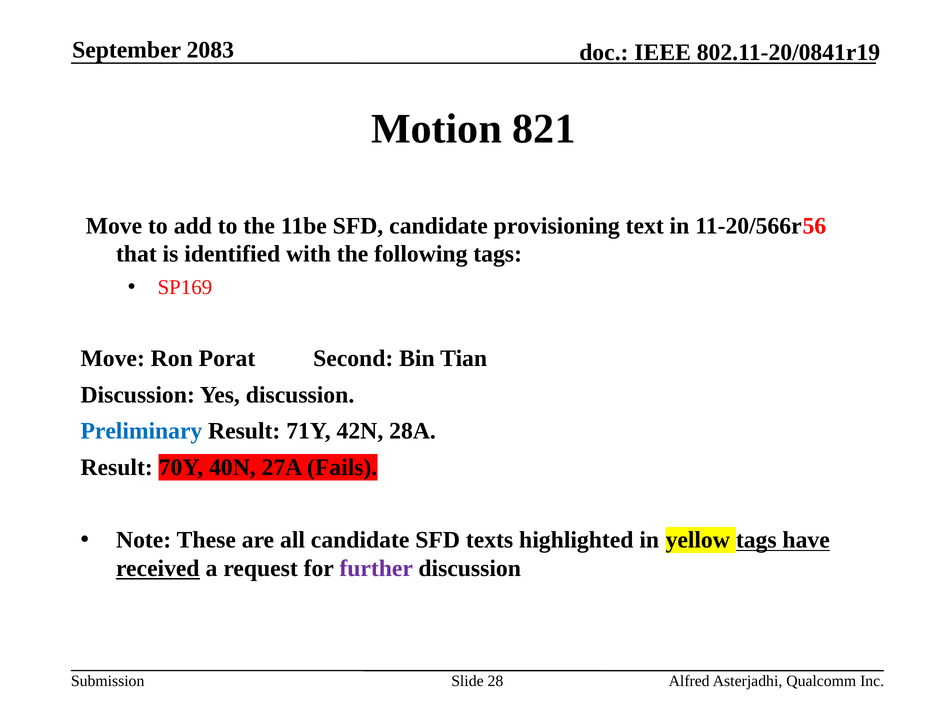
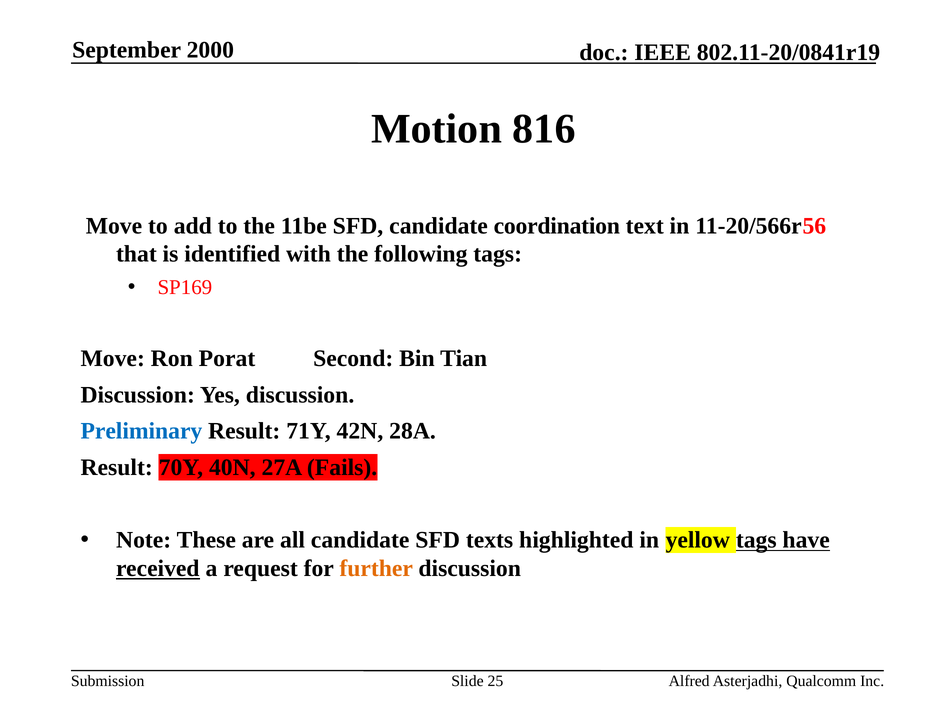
2083: 2083 -> 2000 (210, 50)
821: 821 -> 816 (544, 129)
provisioning: provisioning -> coordination (557, 226)
further colour: purple -> orange (376, 569)
28: 28 -> 25 (495, 681)
